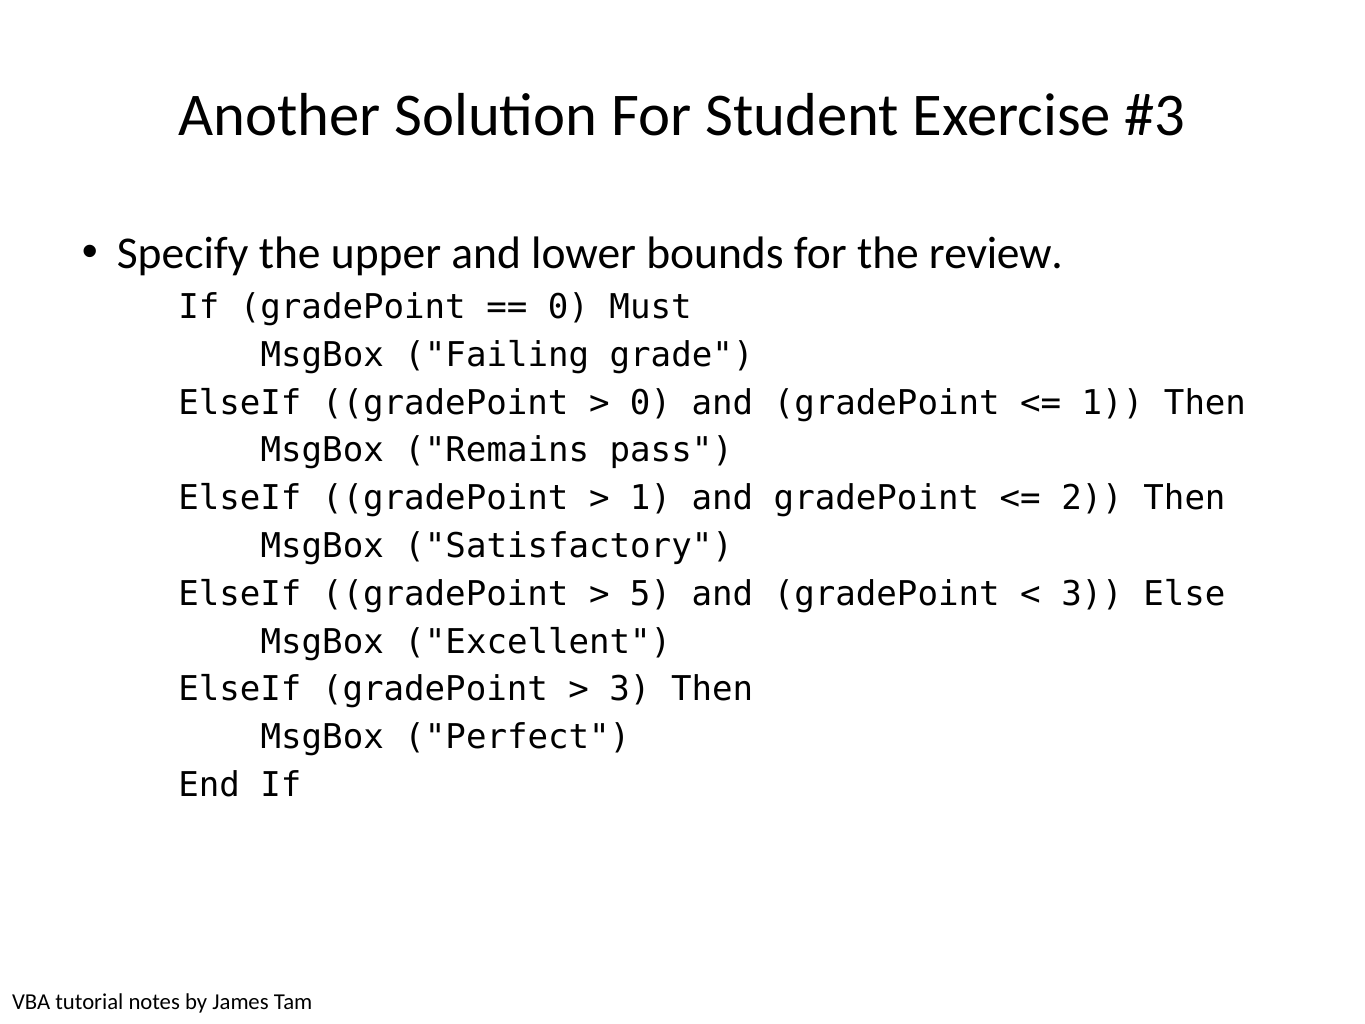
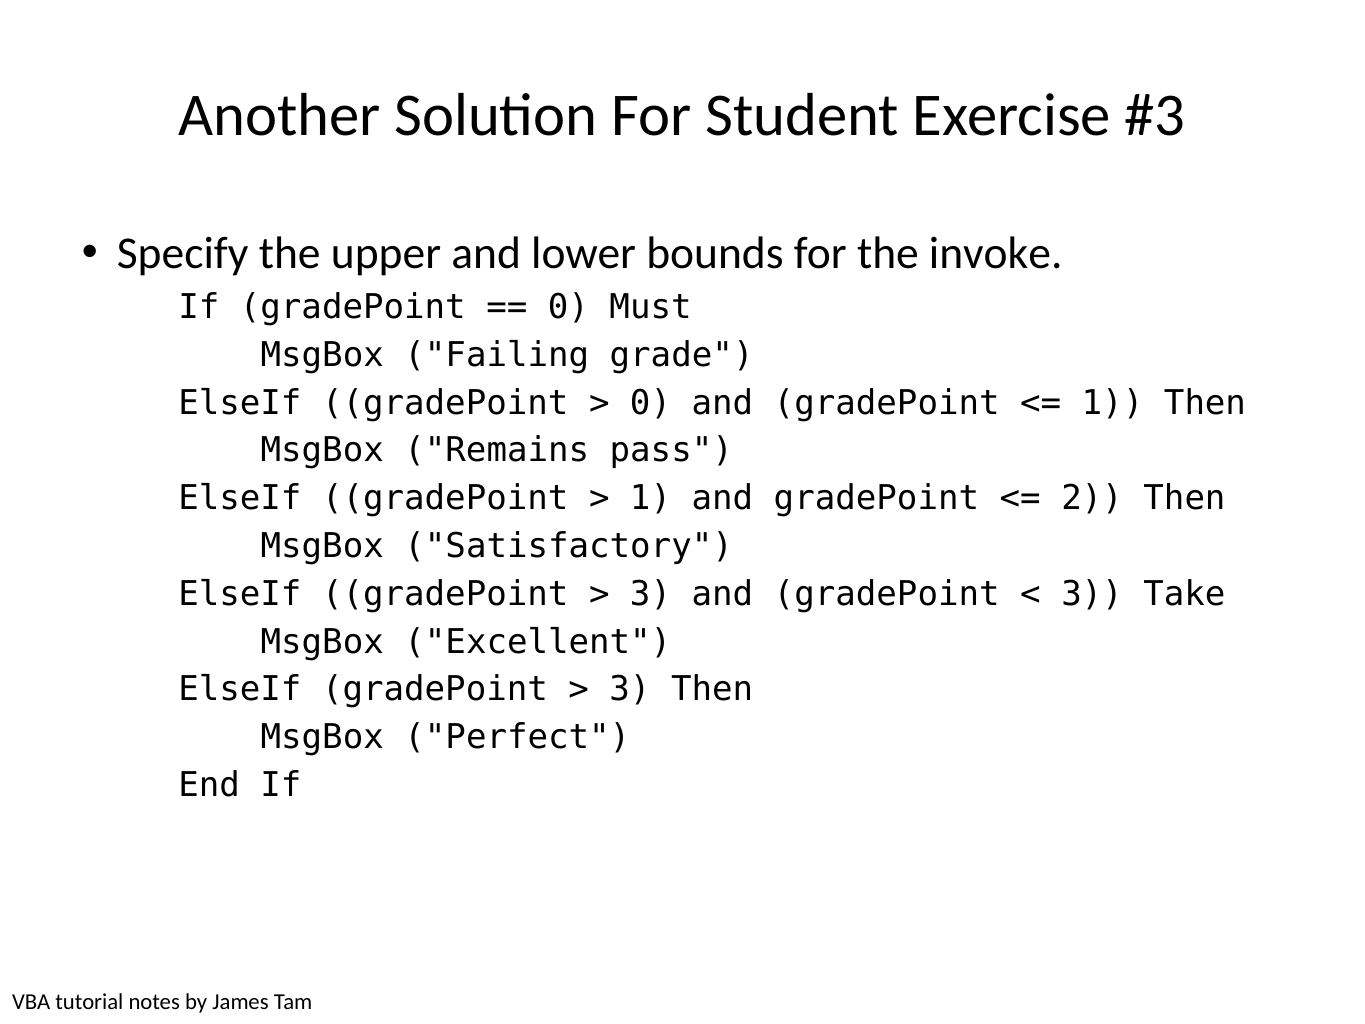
review: review -> invoke (996, 253)
5: 5 -> 3 (651, 594)
Else: Else -> Take (1184, 594)
